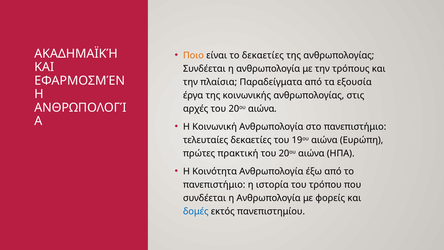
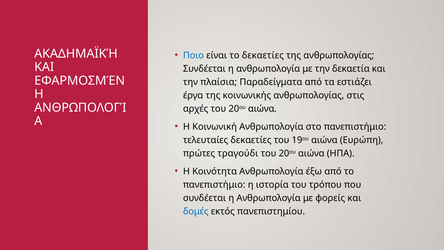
Ποιο colour: orange -> blue (193, 55)
τρόπους: τρόπους -> δεκαετία (351, 69)
εξουσία: εξουσία -> εστιάζει (354, 82)
πρακτική: πρακτική -> τραγούδι (238, 153)
